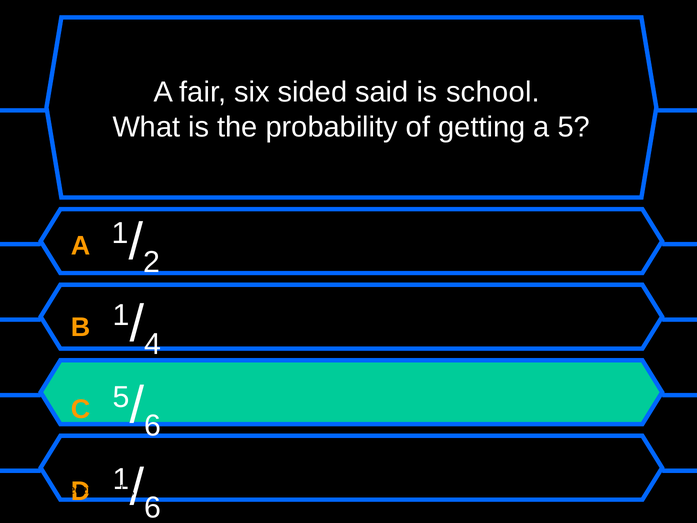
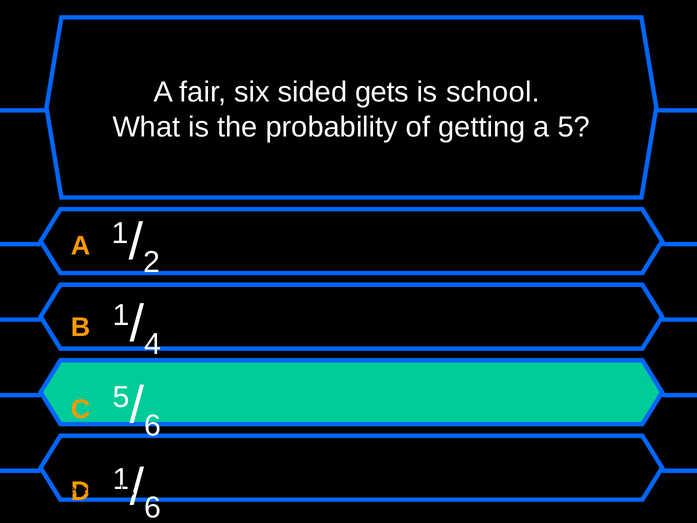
said: said -> gets (382, 92)
